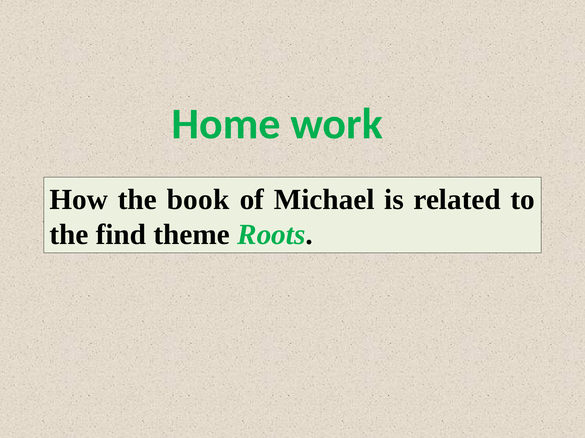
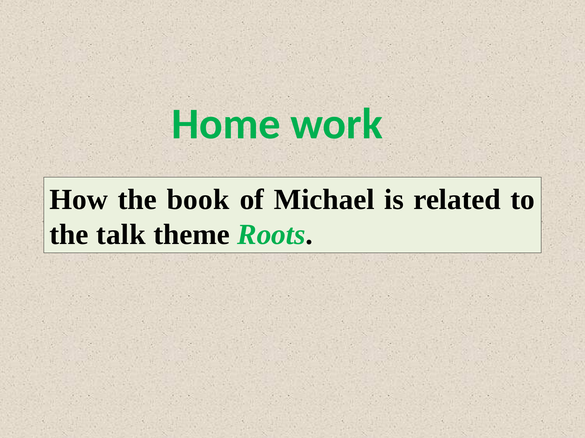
find: find -> talk (121, 235)
